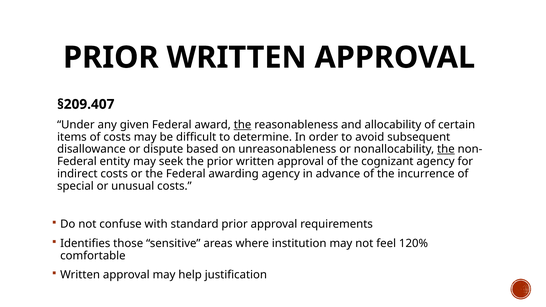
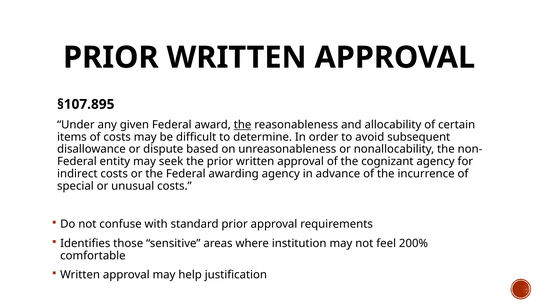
§209.407: §209.407 -> §107.895 (86, 104)
the underline: present -> none (446, 149)
120%: 120% -> 200% (413, 243)
